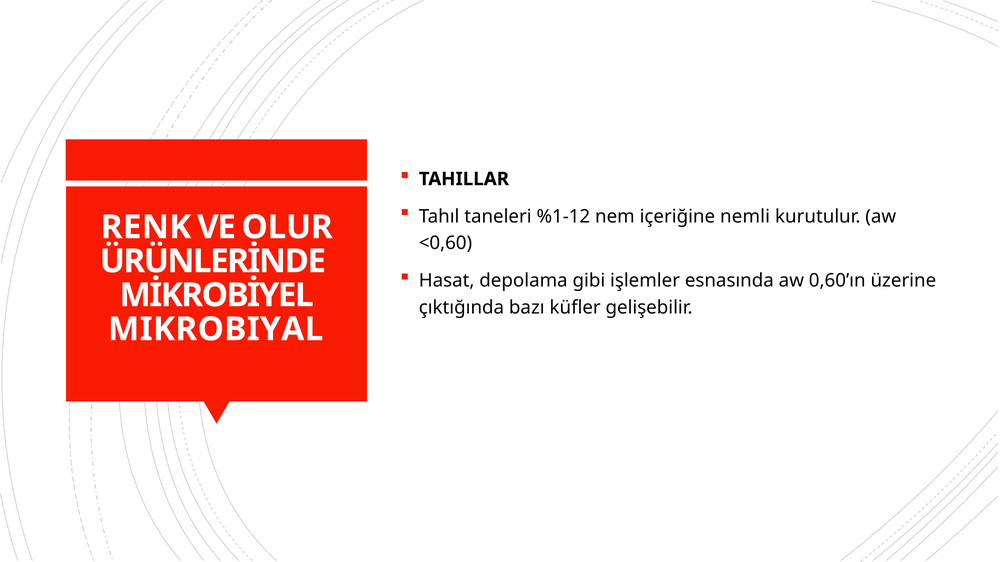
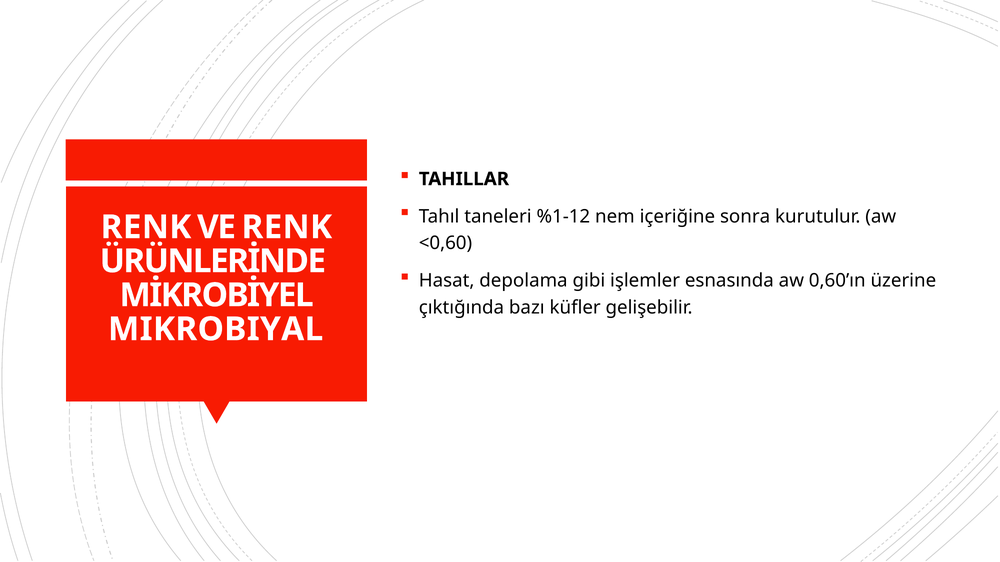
nemli: nemli -> sonra (745, 217)
VE OLUR: OLUR -> RENK (287, 227)
